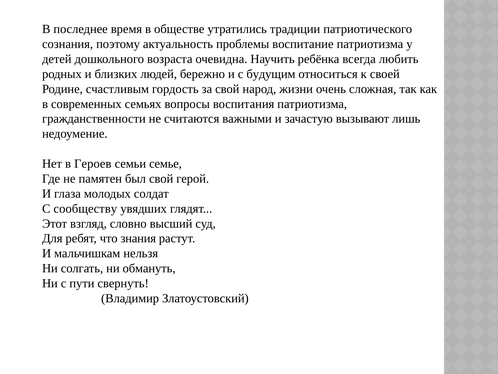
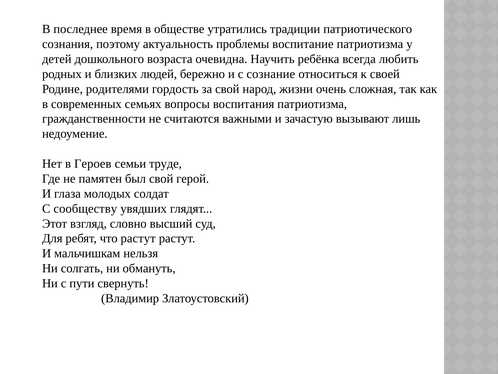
будущим: будущим -> сознание (271, 74)
счастливым: счастливым -> родителями (117, 89)
семье: семье -> труде (165, 164)
что знания: знания -> растут (138, 238)
